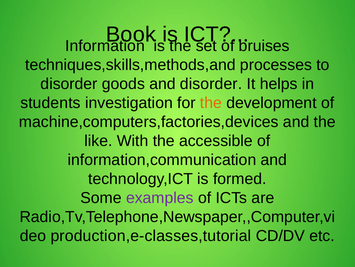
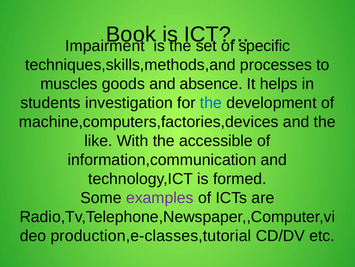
Information: Information -> Impairment (105, 46)
bruises: bruises -> specific (264, 46)
disorder: disorder -> muscles (69, 84)
and disorder: disorder -> absence (211, 84)
the colour: orange -> blue (211, 103)
